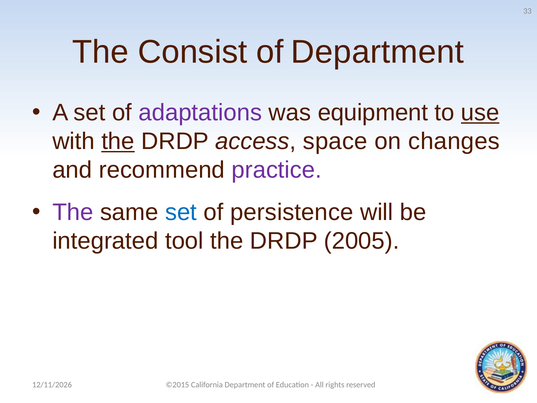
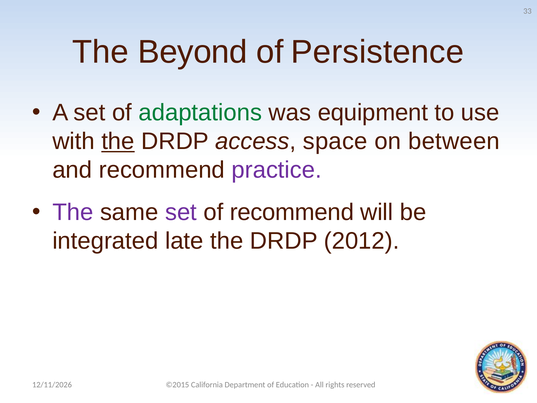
Consist: Consist -> Beyond (193, 52)
of Department: Department -> Persistence (377, 52)
adaptations colour: purple -> green (200, 113)
use underline: present -> none (480, 113)
changes: changes -> between (454, 141)
set colour: blue -> purple (181, 212)
of persistence: persistence -> recommend (292, 212)
tool: tool -> late (184, 241)
2005: 2005 -> 2012 (362, 241)
